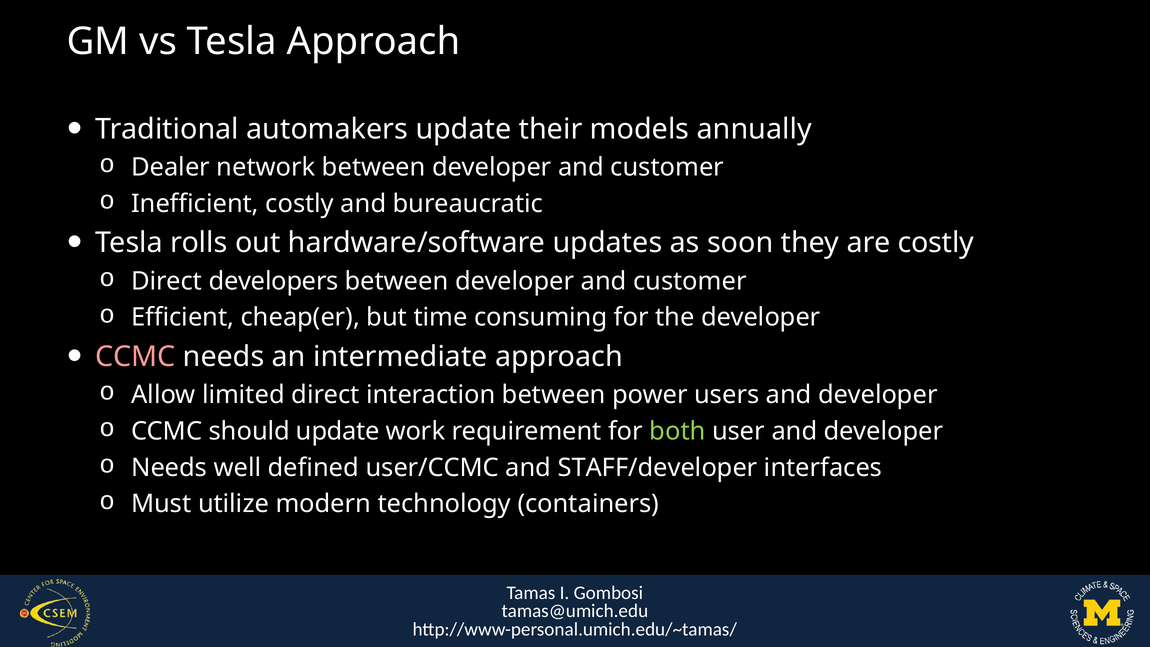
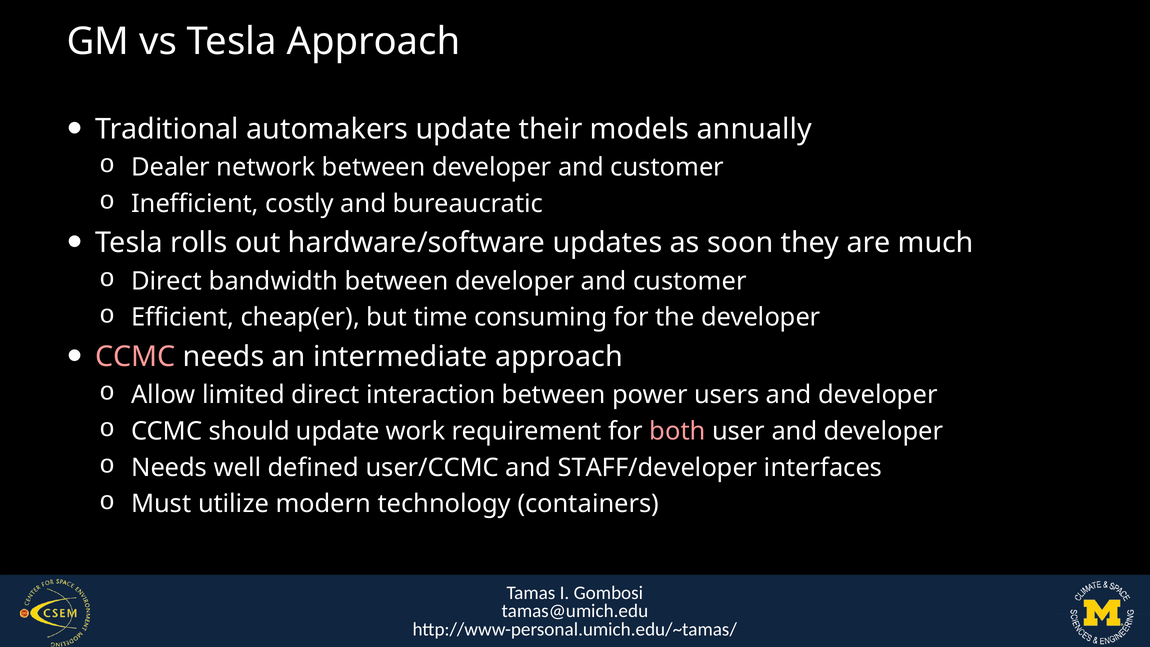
are costly: costly -> much (936, 243)
developers: developers -> bandwidth (273, 281)
both colour: light green -> pink (677, 431)
